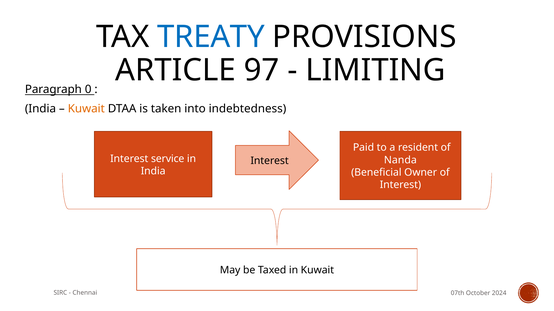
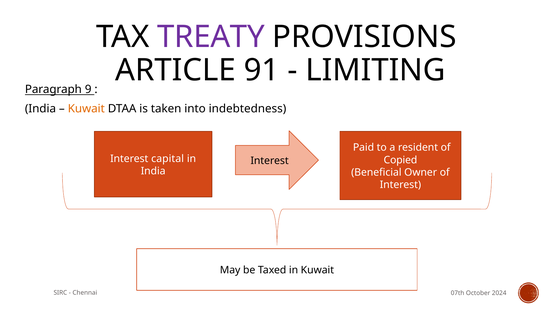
TREATY colour: blue -> purple (211, 37)
97: 97 -> 91 (262, 70)
0: 0 -> 9 (88, 90)
service: service -> capital (168, 159)
Nanda: Nanda -> Copied (400, 160)
